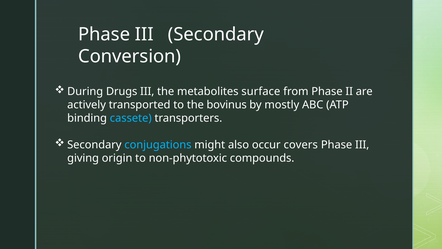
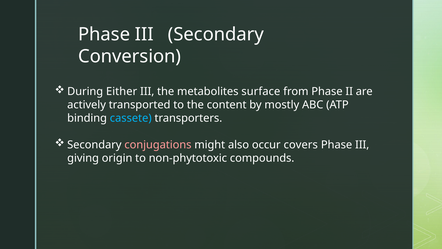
Drugs: Drugs -> Either (122, 91)
bovinus: bovinus -> content (227, 105)
conjugations colour: light blue -> pink (158, 145)
